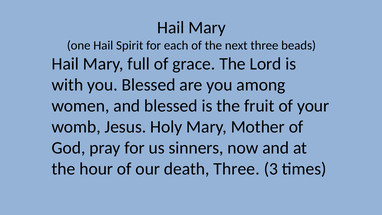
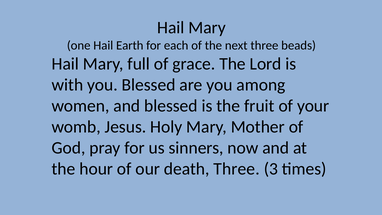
Spirit: Spirit -> Earth (130, 45)
